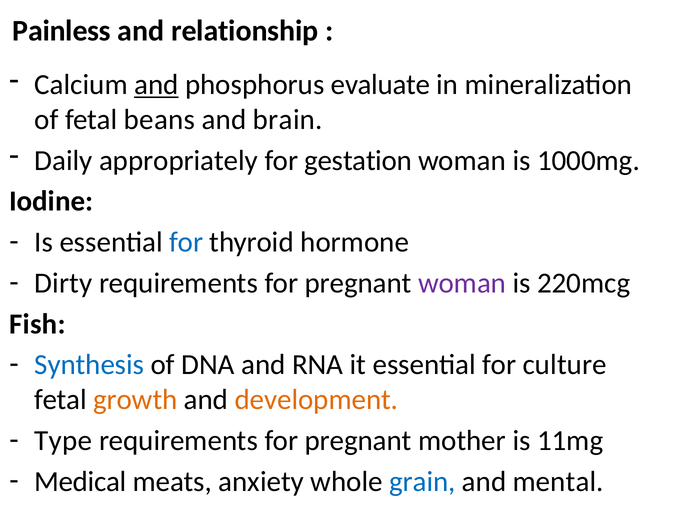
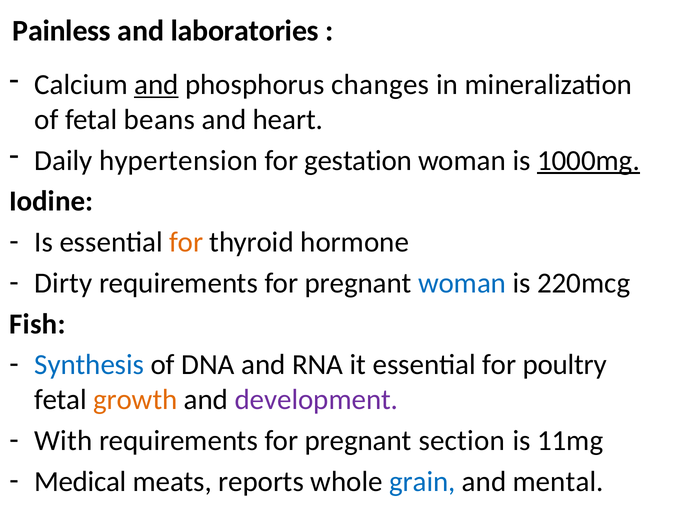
relationship: relationship -> laboratories (245, 31)
evaluate: evaluate -> changes (380, 85)
brain: brain -> heart (288, 119)
appropriately: appropriately -> hypertension (178, 160)
1000mg underline: none -> present (588, 160)
for colour: blue -> orange (186, 242)
woman colour: purple -> blue (462, 283)
culture: culture -> poultry (565, 364)
development colour: orange -> purple (316, 399)
Type: Type -> With (63, 440)
mother: mother -> section (462, 440)
anxiety: anxiety -> reports (261, 481)
